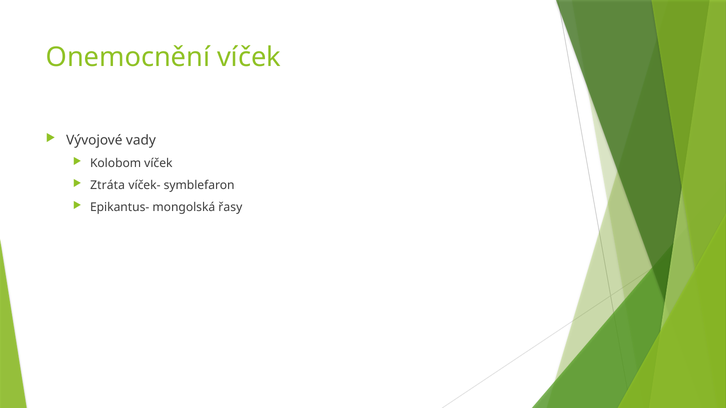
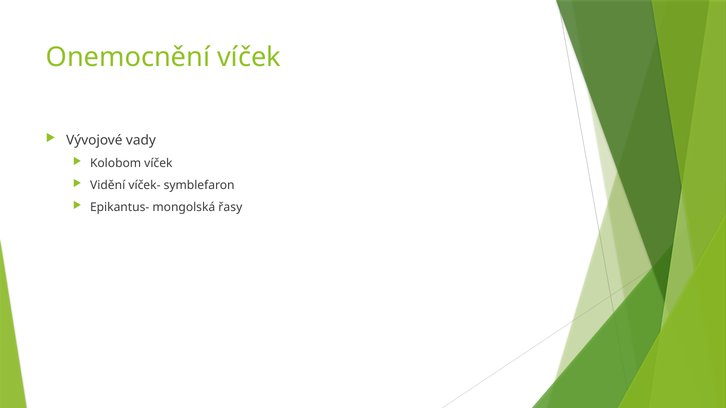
Ztráta: Ztráta -> Vidění (108, 185)
